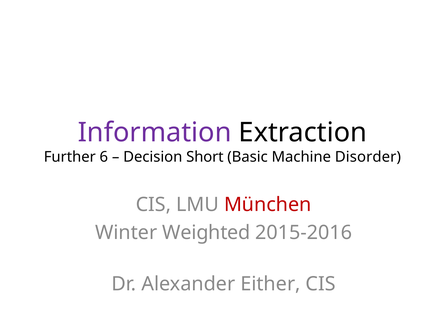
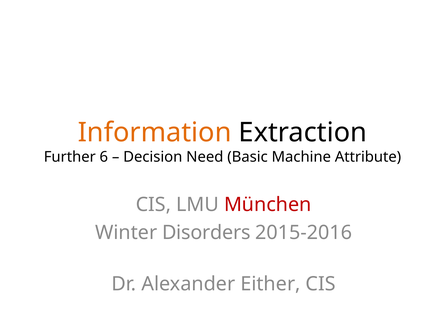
Information colour: purple -> orange (155, 132)
Short: Short -> Need (205, 157)
Disorder: Disorder -> Attribute (368, 157)
Weighted: Weighted -> Disorders (206, 232)
